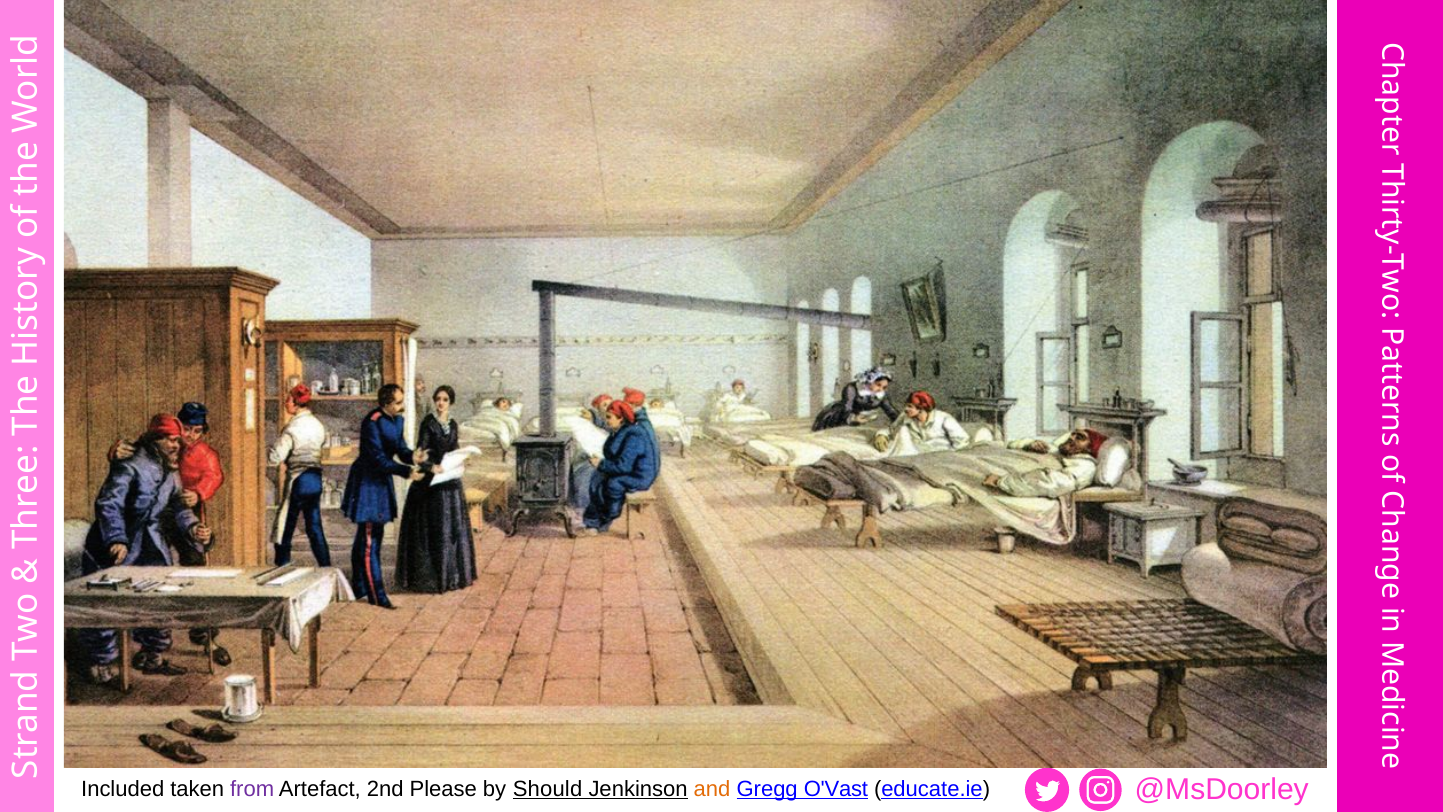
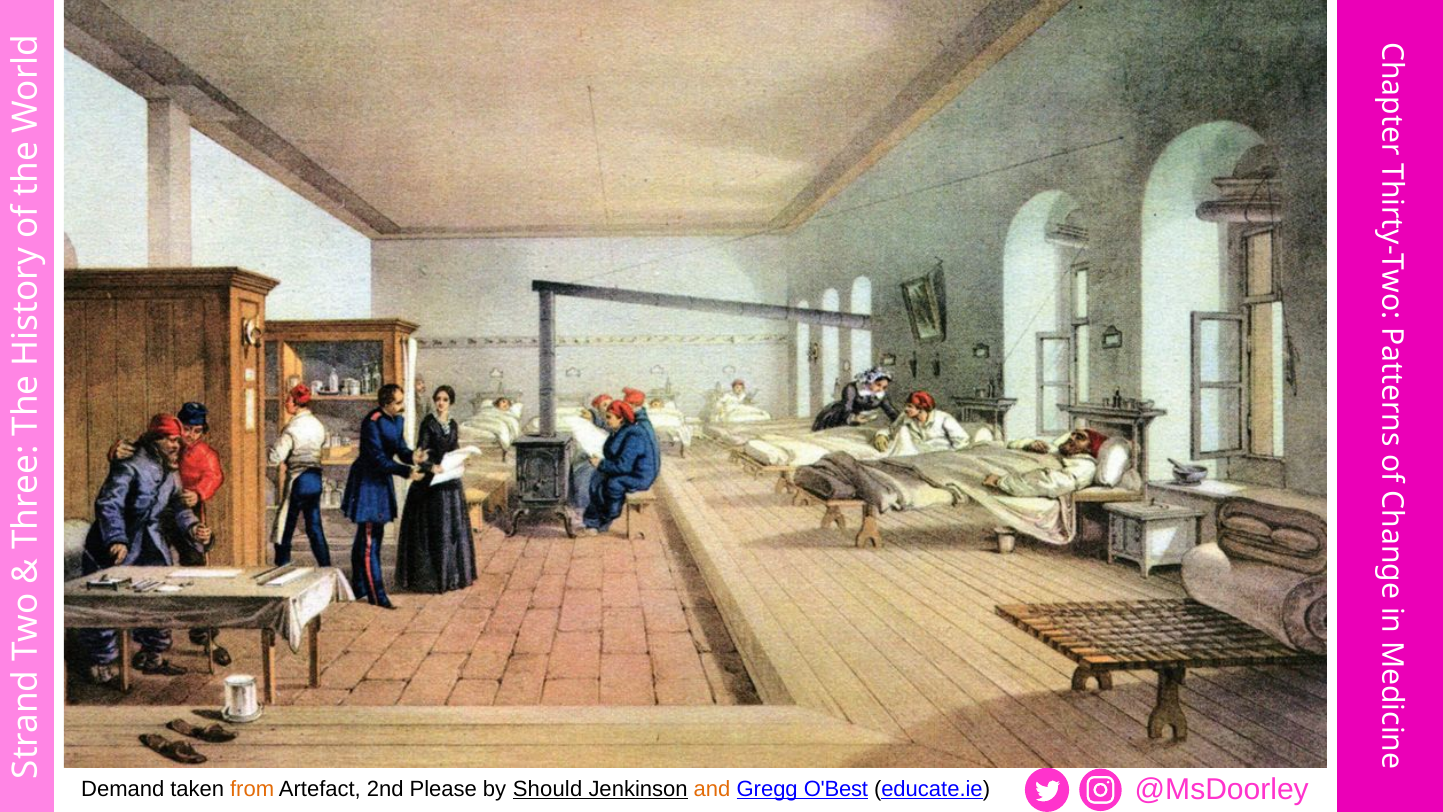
Included: Included -> Demand (123, 789)
from colour: purple -> orange (252, 789)
O'Vast: O'Vast -> O'Best (836, 789)
